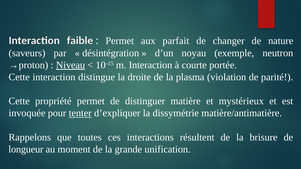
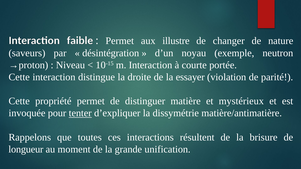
parfait: parfait -> illustre (176, 41)
Niveau underline: present -> none (70, 65)
plasma: plasma -> essayer (190, 77)
